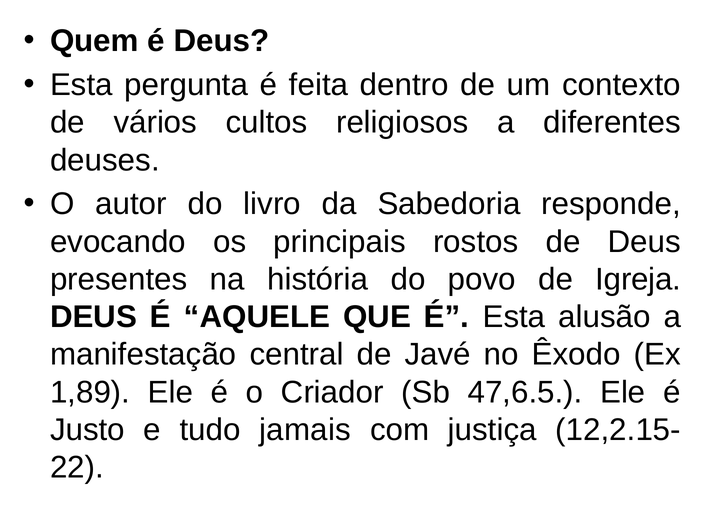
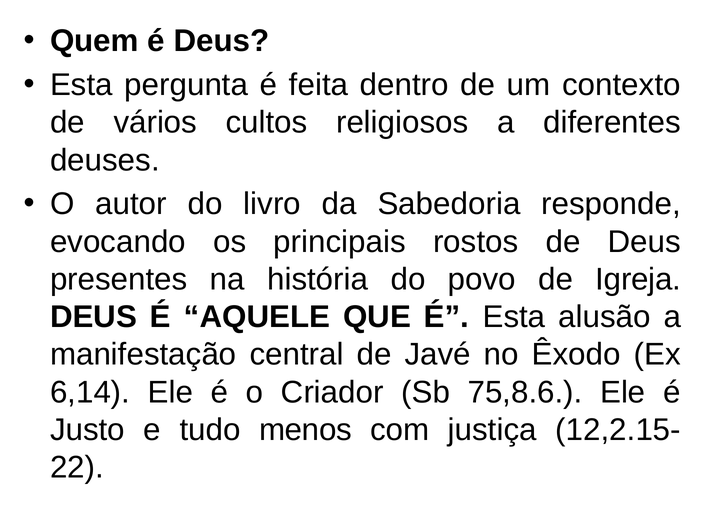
1,89: 1,89 -> 6,14 (90, 392)
47,6.5: 47,6.5 -> 75,8.6 (525, 392)
jamais: jamais -> menos (305, 430)
